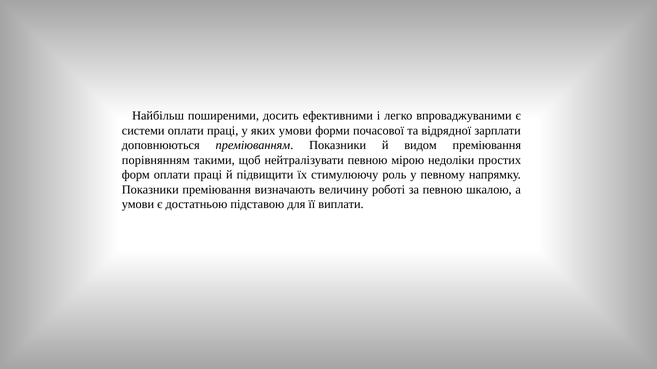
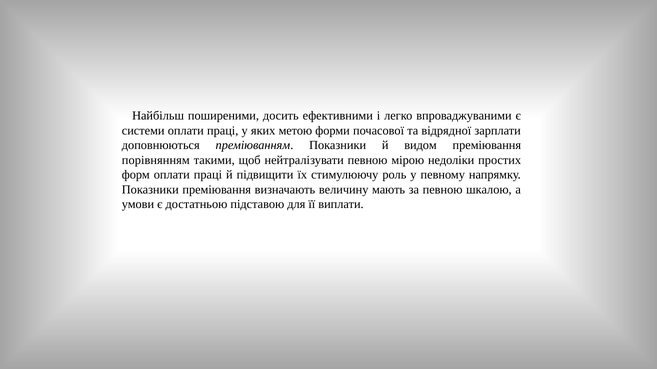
яких умови: умови -> метою (295, 131)
роботі: роботі -> мають (389, 190)
